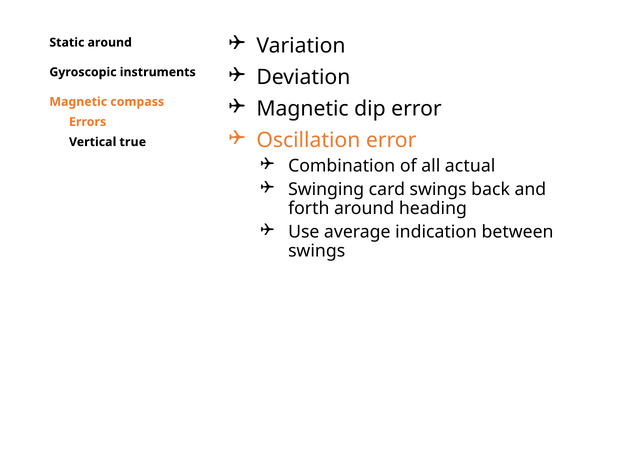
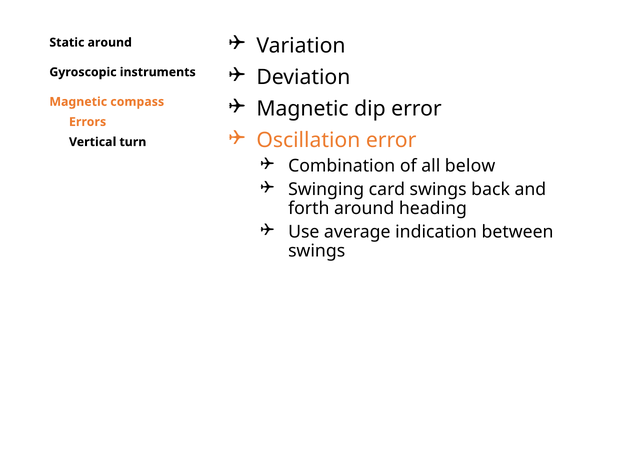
true: true -> turn (133, 142)
actual: actual -> below (470, 166)
